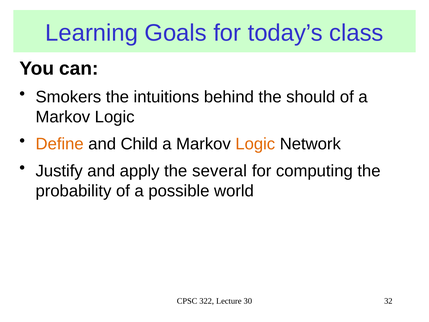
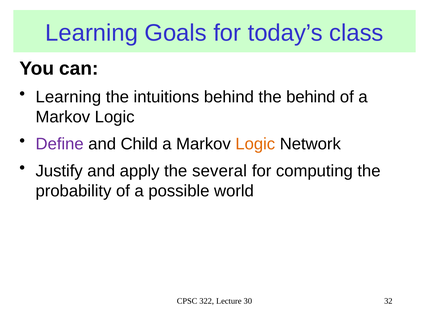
Smokers: Smokers -> Learning (68, 97)
the should: should -> behind (311, 97)
Define colour: orange -> purple (60, 144)
